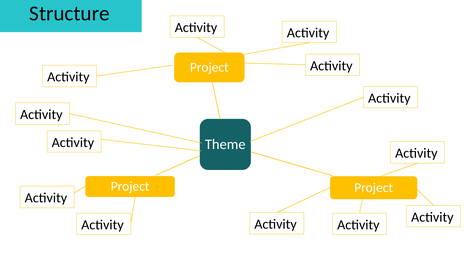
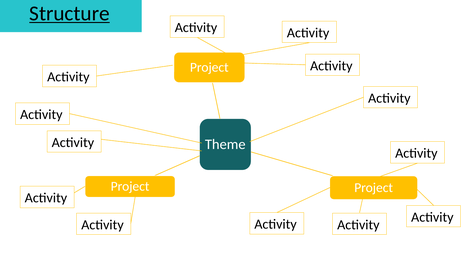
Structure underline: none -> present (70, 13)
